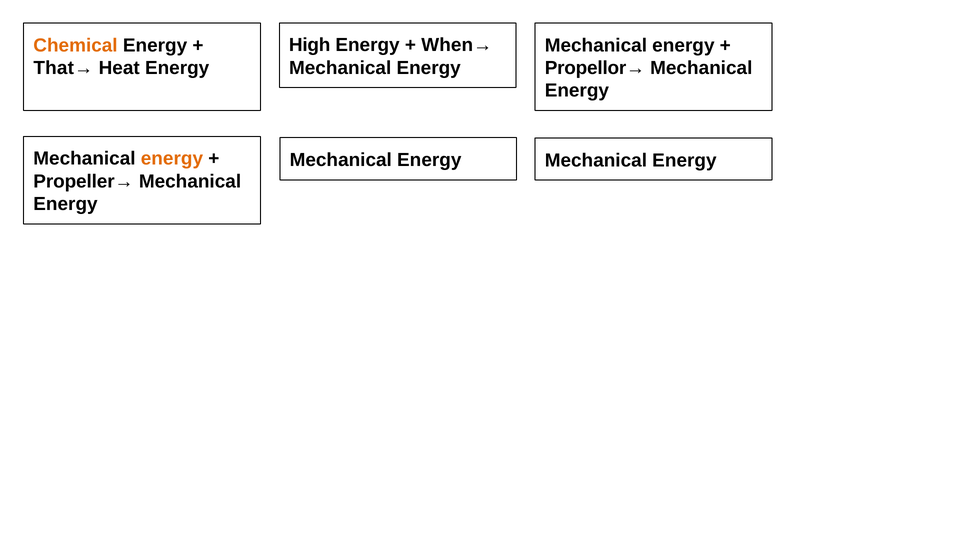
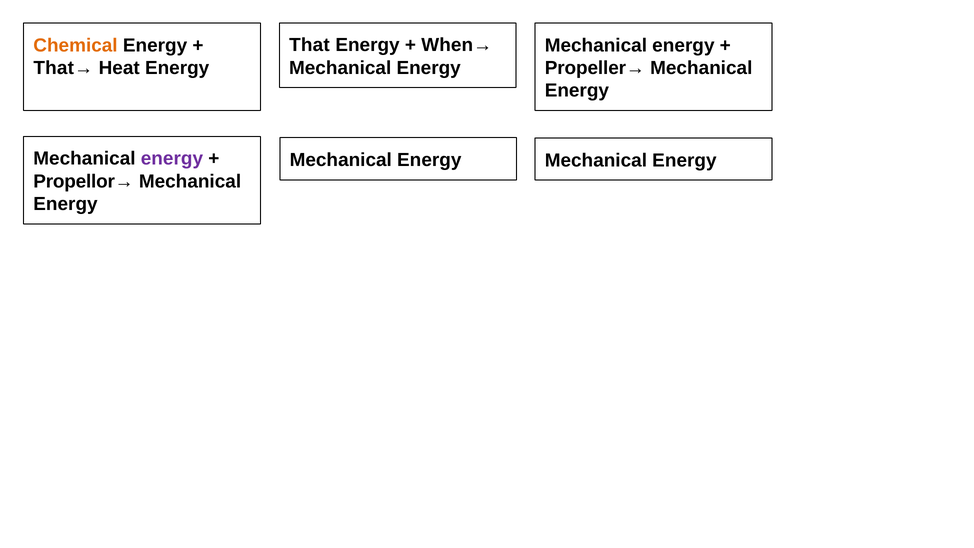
High: High -> That (309, 45)
Propellor→: Propellor→ -> Propeller→ (595, 68)
energy colour: orange -> purple (172, 159)
Propeller→: Propeller→ -> Propellor→ (83, 181)
